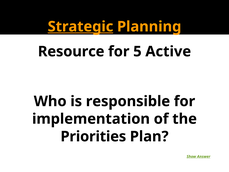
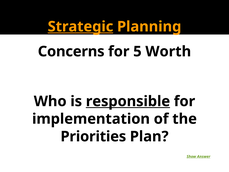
Resource: Resource -> Concerns (71, 51)
Active: Active -> Worth (168, 51)
responsible underline: none -> present (128, 101)
